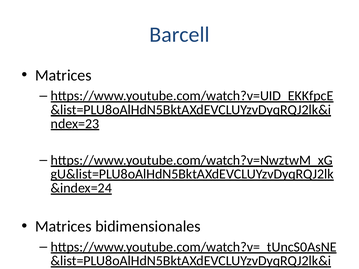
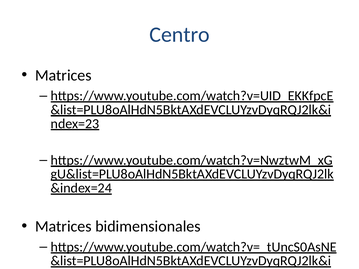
Barcell: Barcell -> Centro (180, 35)
